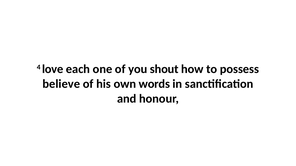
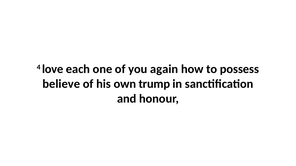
shout: shout -> again (164, 69)
words: words -> trump (154, 84)
